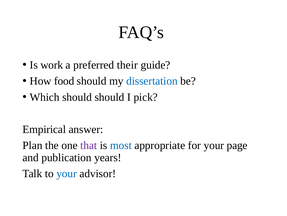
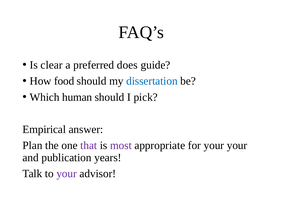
work: work -> clear (52, 65)
their: their -> does (127, 65)
Which should: should -> human (77, 97)
most colour: blue -> purple (121, 145)
your page: page -> your (237, 145)
your colour: blue -> purple (67, 173)
